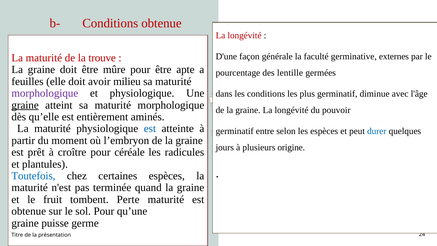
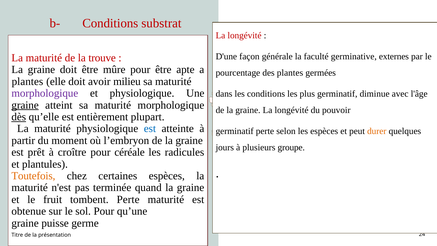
Conditions obtenue: obtenue -> substrat (161, 23)
des lentille: lentille -> plantes (290, 73)
feuilles: feuilles -> plantes (27, 81)
dès underline: none -> present (19, 117)
aminés: aminés -> plupart (148, 117)
germinatif entre: entre -> perte (265, 131)
durer colour: blue -> orange (377, 131)
origine: origine -> groupe (291, 147)
Toutefois colour: blue -> orange (33, 176)
